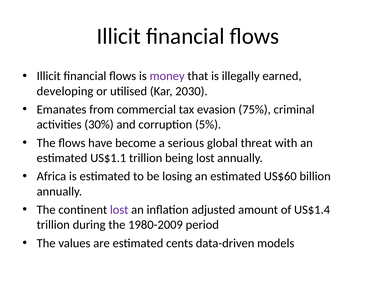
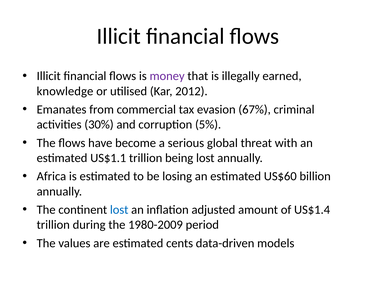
developing: developing -> knowledge (65, 91)
2030: 2030 -> 2012 (191, 91)
75%: 75% -> 67% (255, 110)
lost colour: purple -> blue (119, 210)
